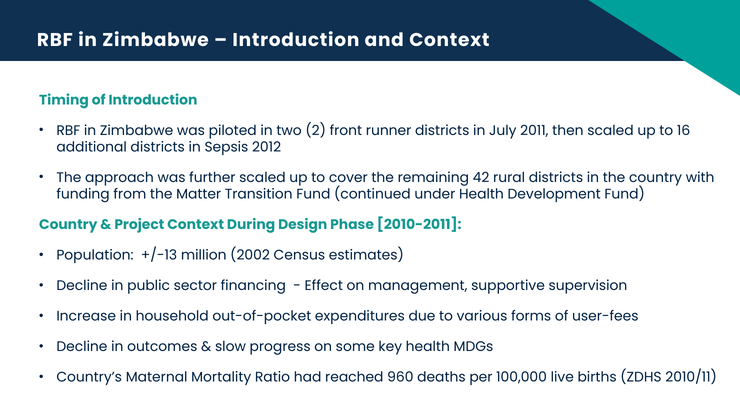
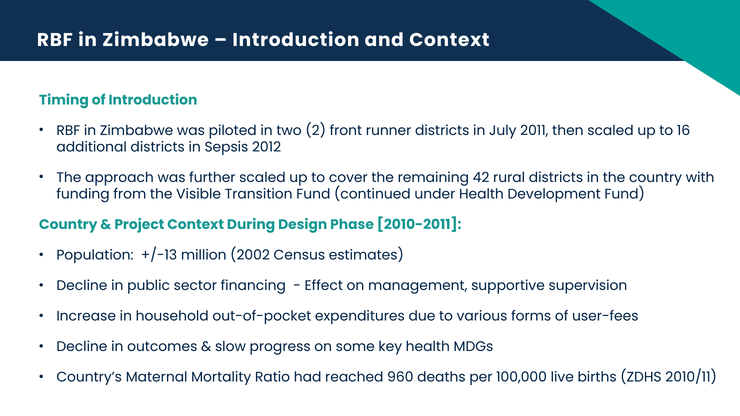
Matter: Matter -> Visible (199, 194)
